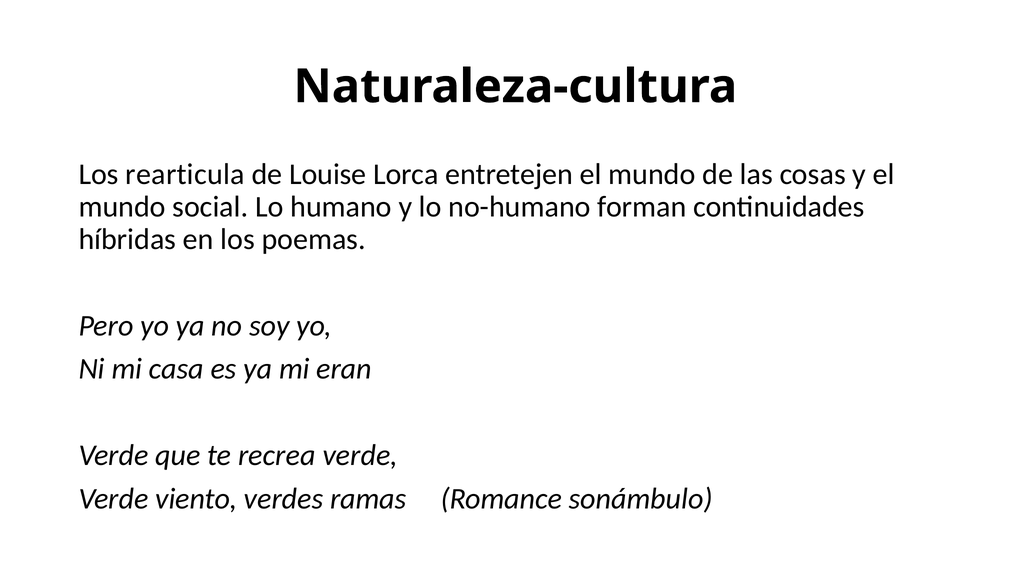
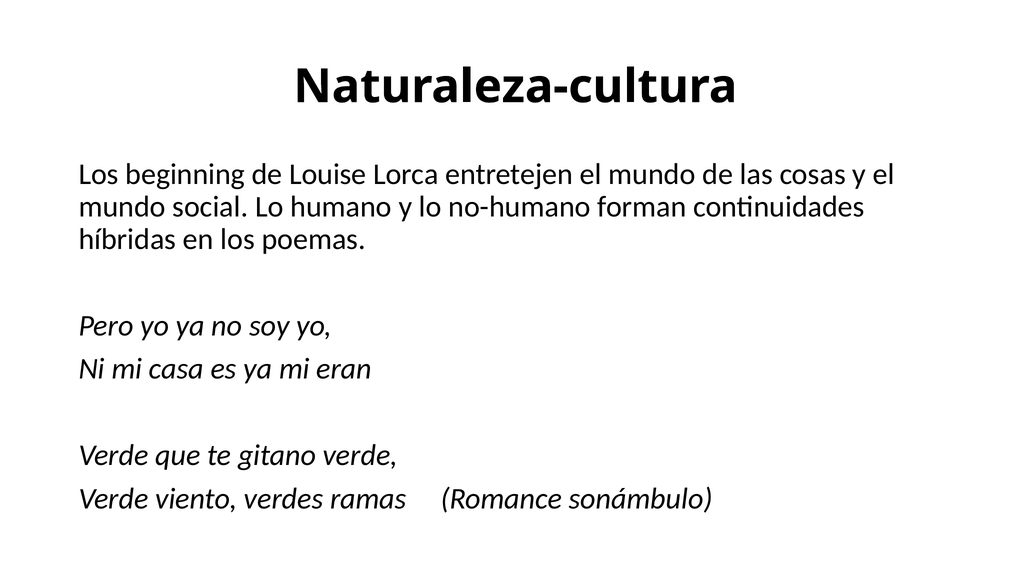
rearticula: rearticula -> beginning (185, 174)
recrea: recrea -> gitano (277, 455)
